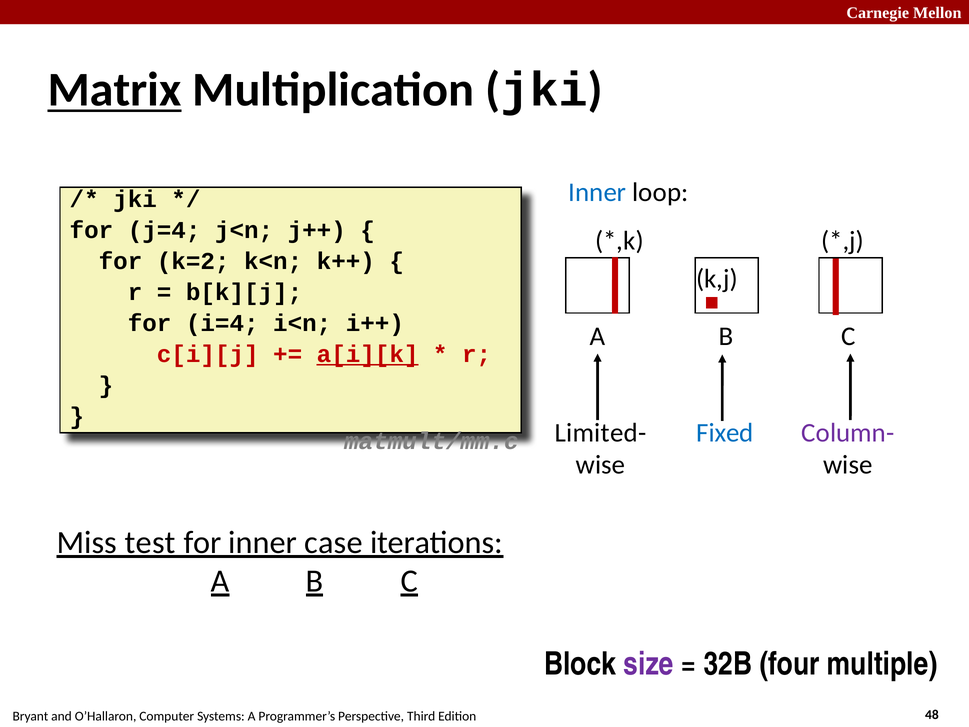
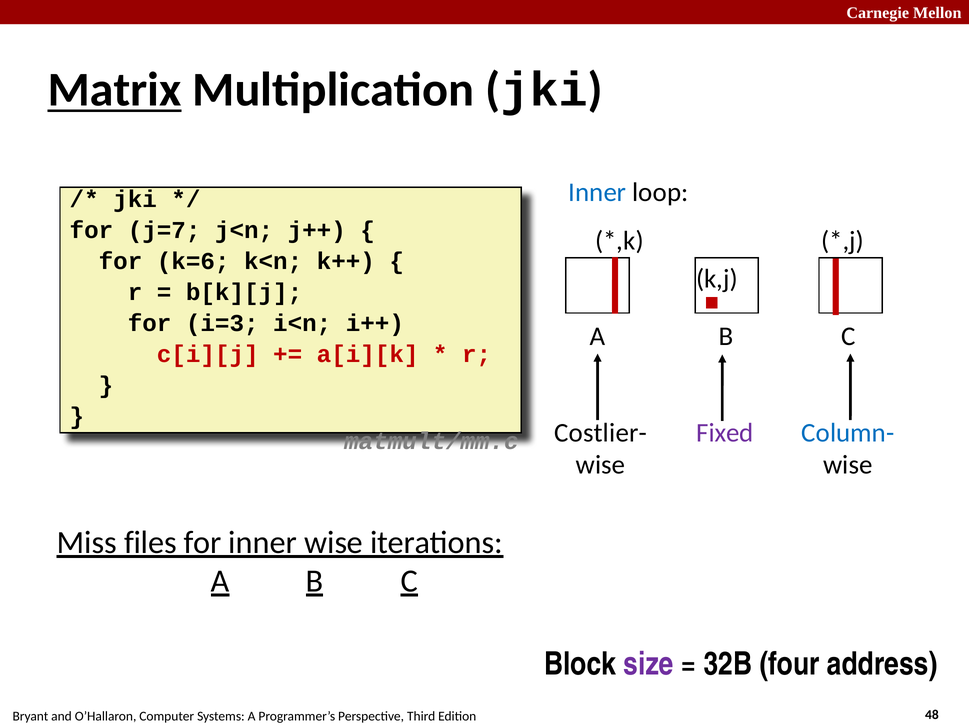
j=4: j=4 -> j=7 (164, 230)
k=2: k=2 -> k=6 (193, 261)
i=4: i=4 -> i=3 (222, 323)
a[i][k underline: present -> none (368, 354)
Limited-: Limited- -> Costlier- (600, 432)
Fixed colour: blue -> purple (725, 433)
Column- colour: purple -> blue (848, 432)
test: test -> files (150, 542)
inner case: case -> wise (334, 542)
multiple: multiple -> address (882, 664)
